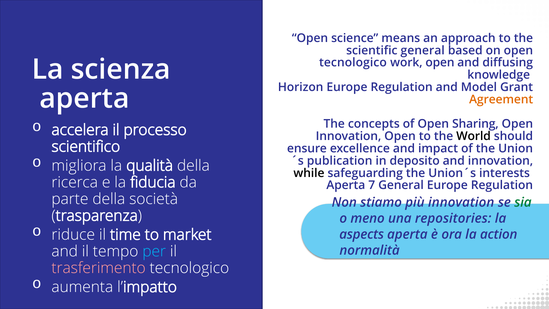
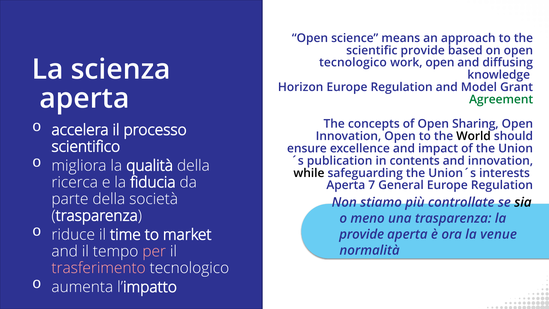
scientific general: general -> provide (423, 50)
Agreement colour: orange -> green (501, 99)
deposito: deposito -> contents (415, 161)
più innovation: innovation -> controllate (461, 202)
sia colour: green -> black (523, 202)
una repositories: repositories -> trasparenza (453, 218)
aspects: aspects -> provide (362, 234)
action: action -> venue (499, 234)
per colour: light blue -> pink (154, 251)
